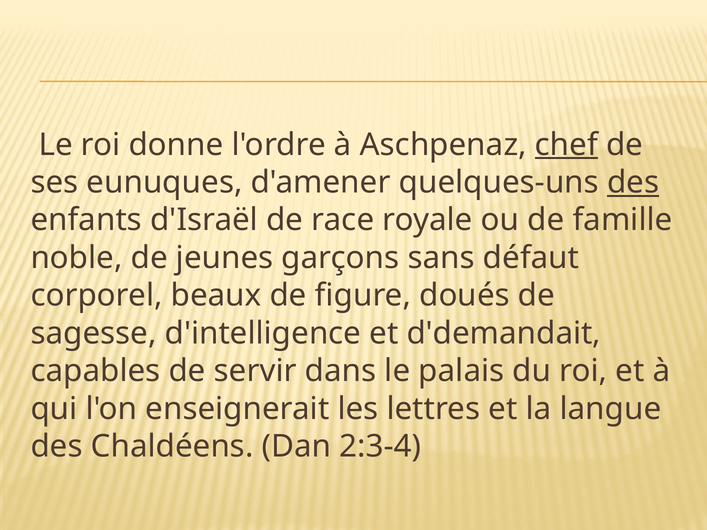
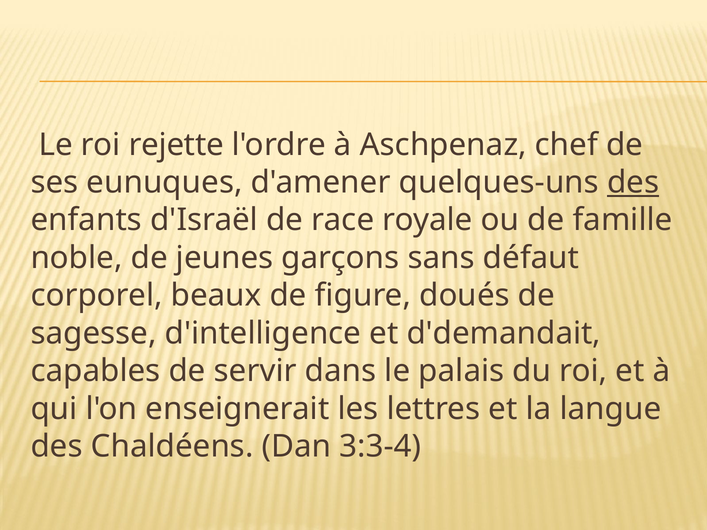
donne: donne -> rejette (176, 145)
chef underline: present -> none (566, 145)
2:3-4: 2:3-4 -> 3:3-4 (380, 447)
